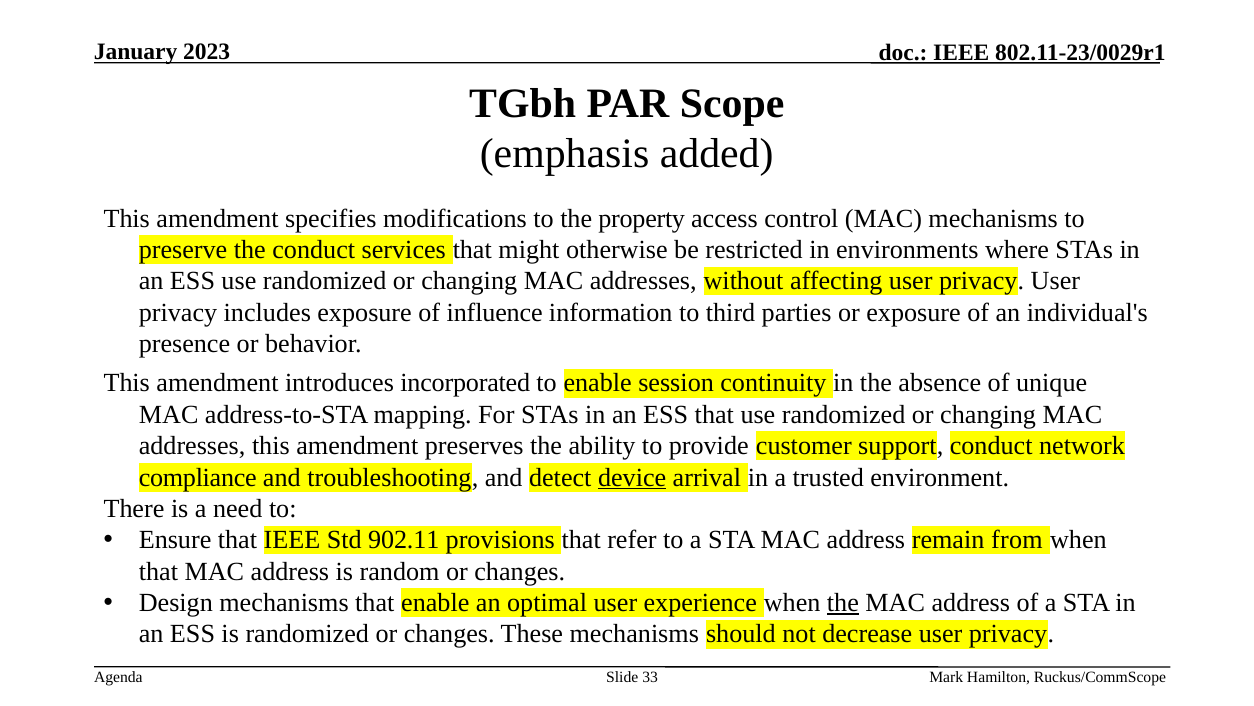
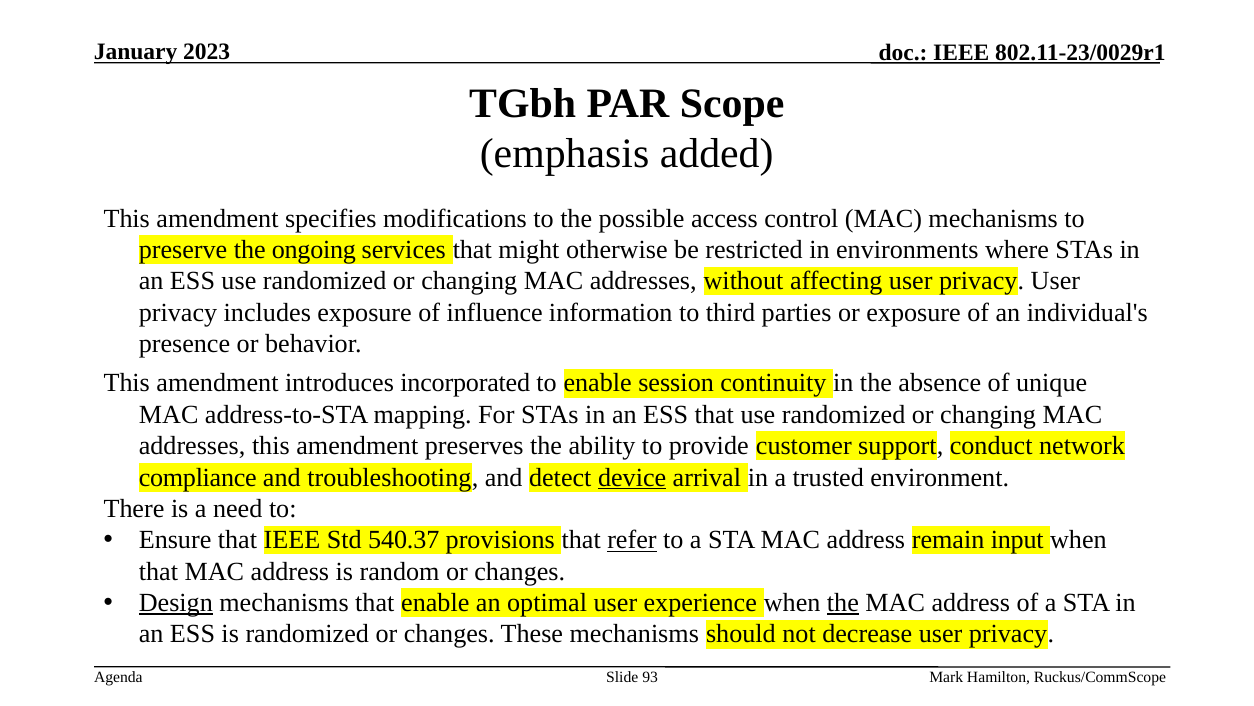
property: property -> possible (642, 218)
the conduct: conduct -> ongoing (314, 250)
902.11: 902.11 -> 540.37 (404, 540)
refer underline: none -> present (632, 540)
from: from -> input (1017, 540)
Design underline: none -> present (176, 602)
33: 33 -> 93 (650, 677)
